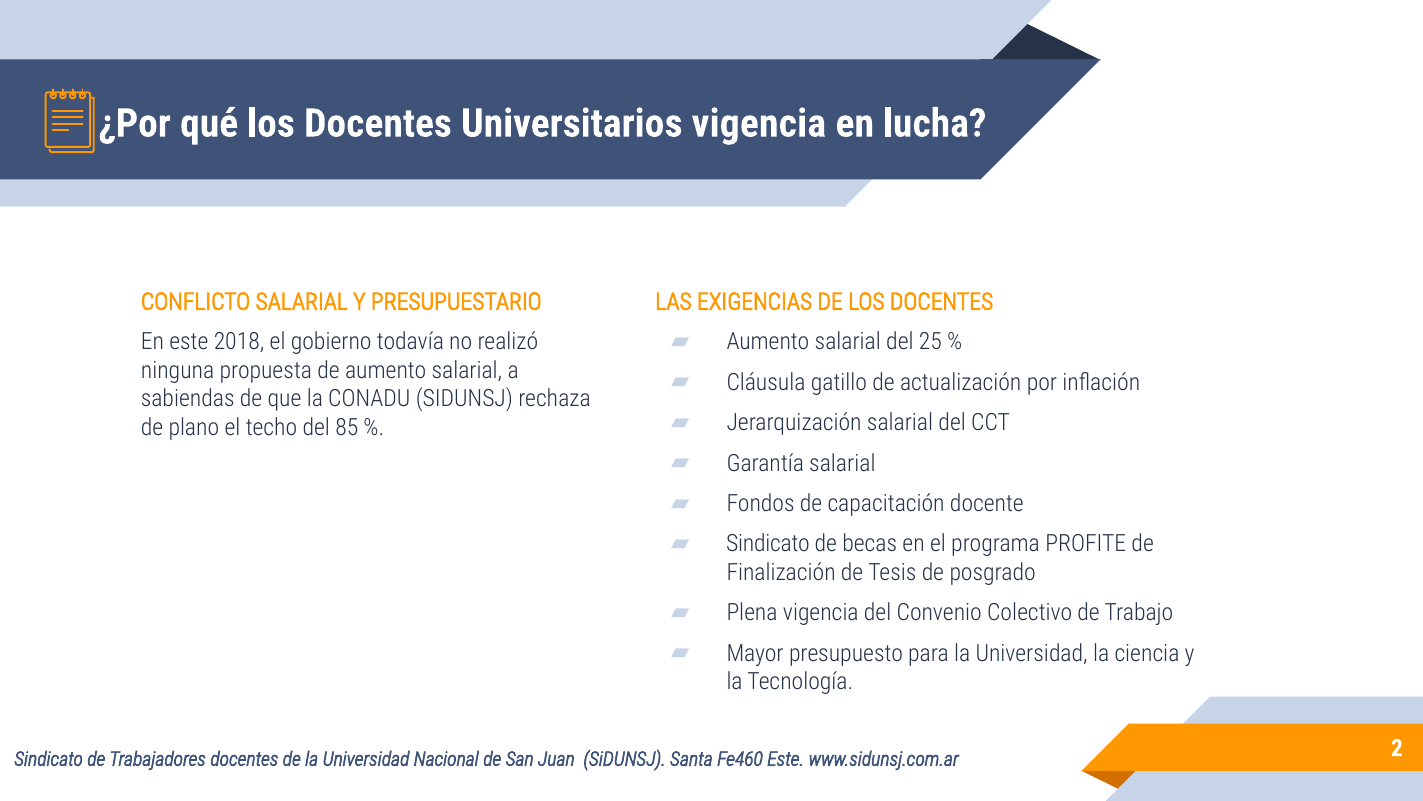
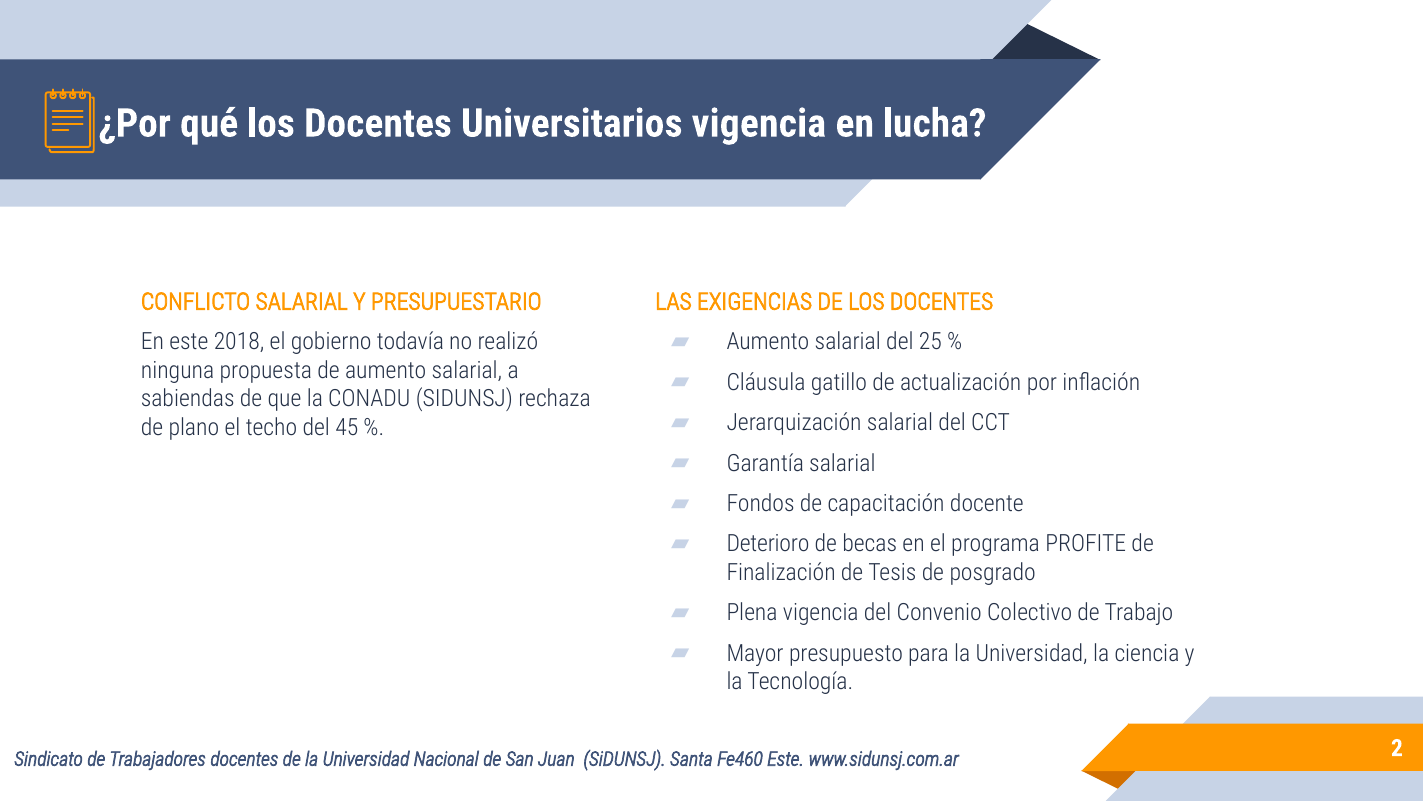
85: 85 -> 45 (347, 427)
Sindicato: Sindicato -> Deterioro (768, 544)
